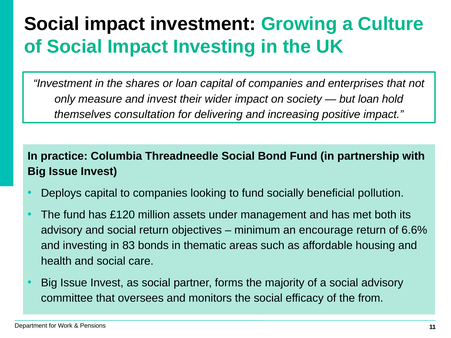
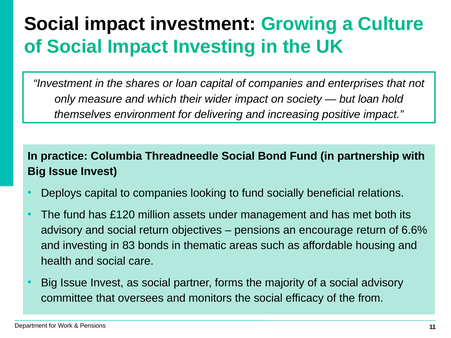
and invest: invest -> which (162, 99)
consultation: consultation -> environment (145, 114)
pollution: pollution -> relations (381, 193)
minimum: minimum -> pensions (257, 230)
